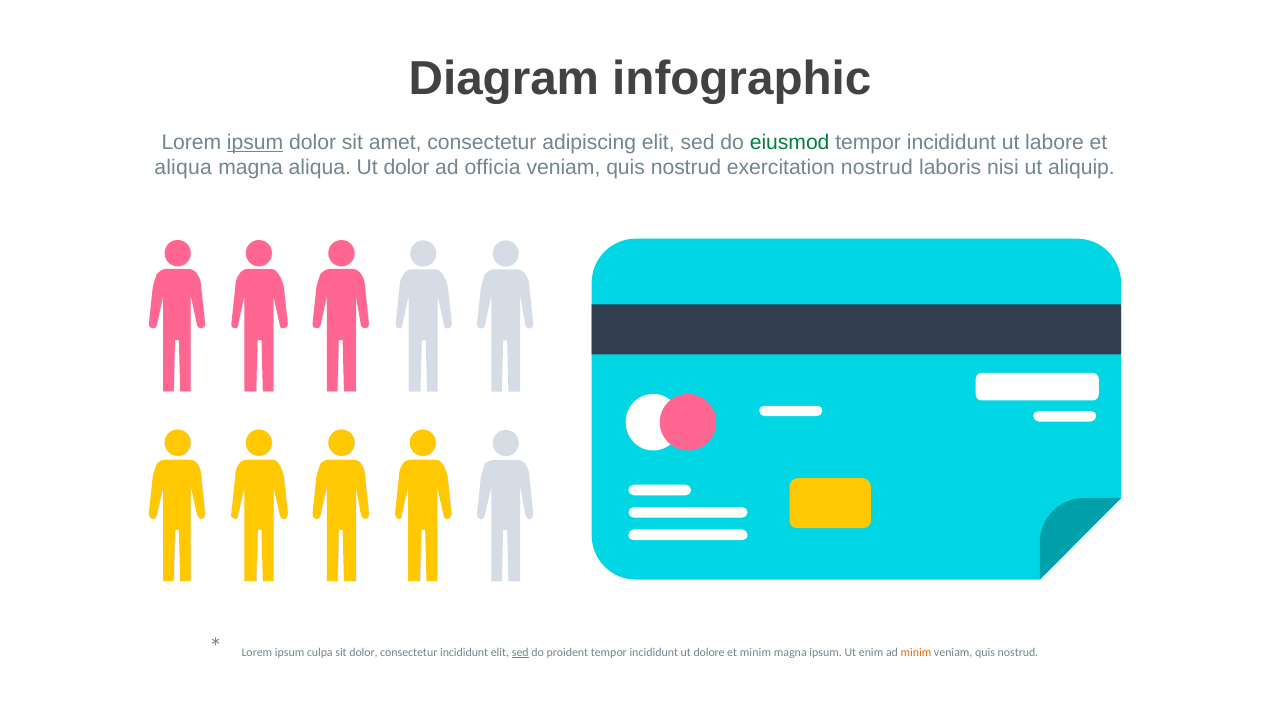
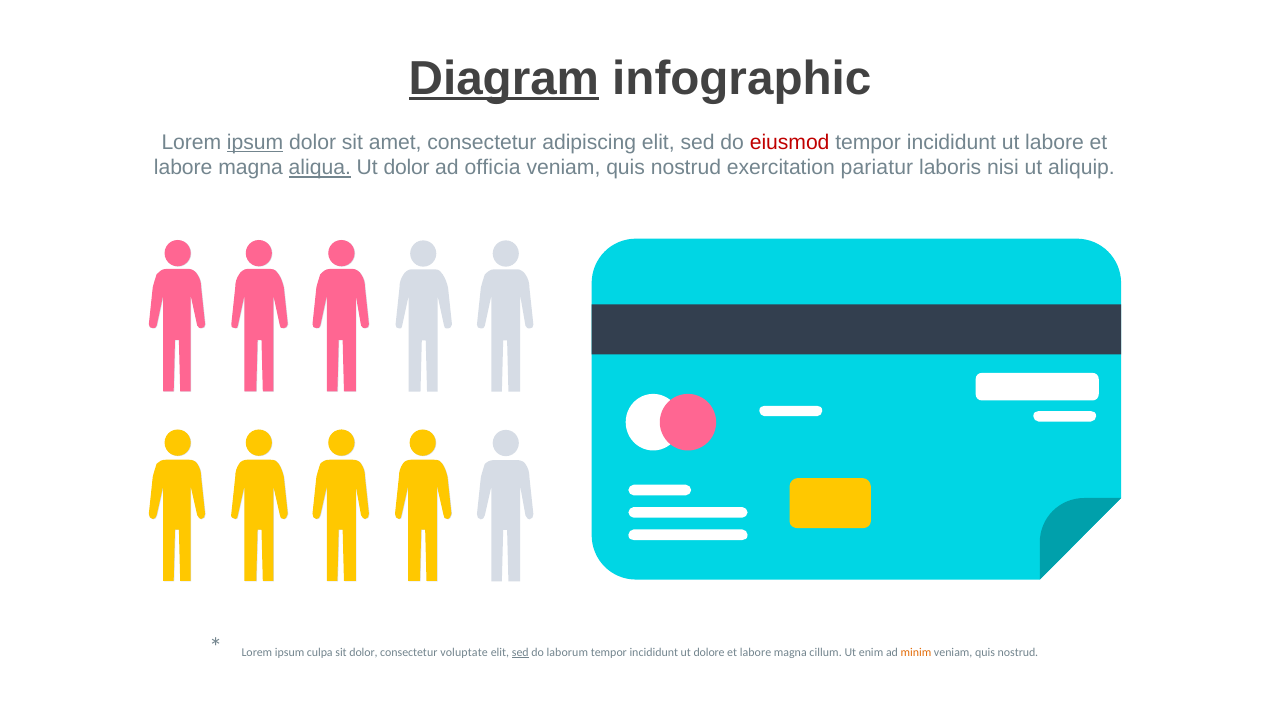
Diagram underline: none -> present (504, 78)
eiusmod colour: green -> red (790, 142)
aliqua: aliqua -> labore (183, 168)
aliqua underline: none -> present (320, 168)
exercitation nostrud: nostrud -> pariatur (877, 168)
consectetur incididunt: incididunt -> voluptate (464, 652)
proident: proident -> laborum (567, 652)
minim: minim -> labore (755, 652)
magna ipsum: ipsum -> cillum (826, 652)
